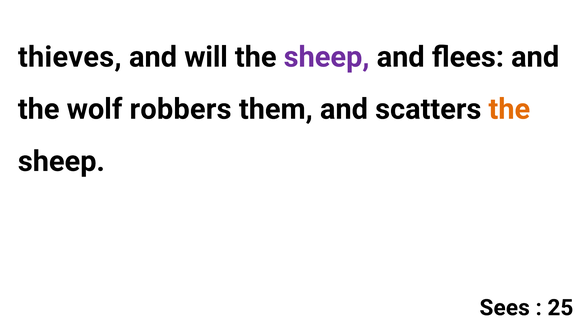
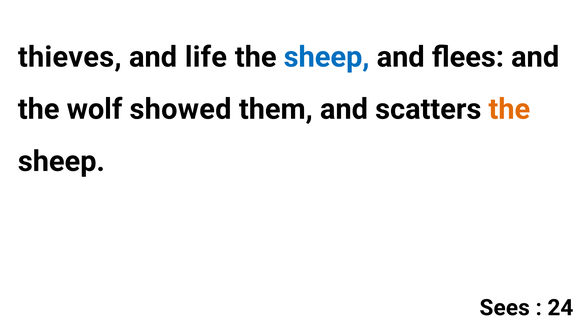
will: will -> life (206, 57)
sheep colour: purple -> blue (327, 57)
robbers: robbers -> showed (180, 109)
25: 25 -> 24 (560, 307)
